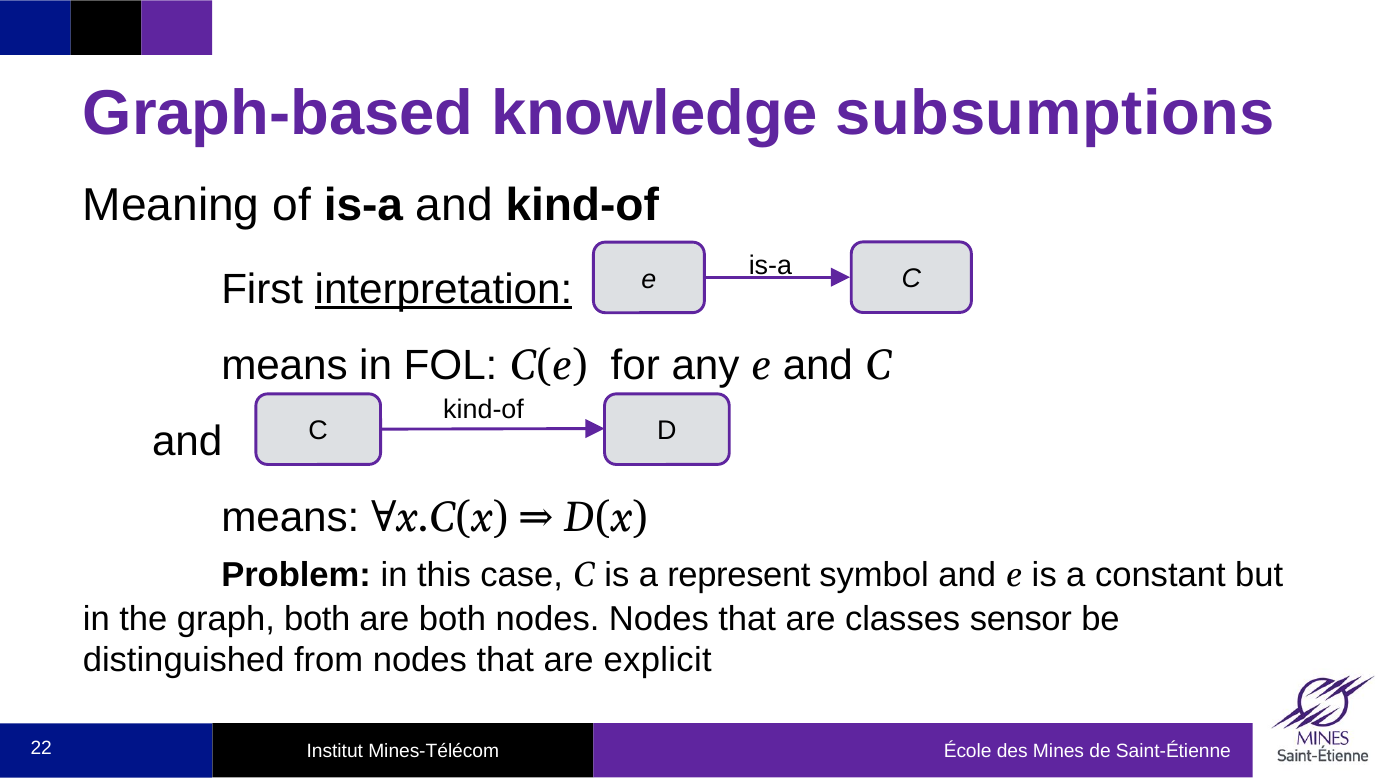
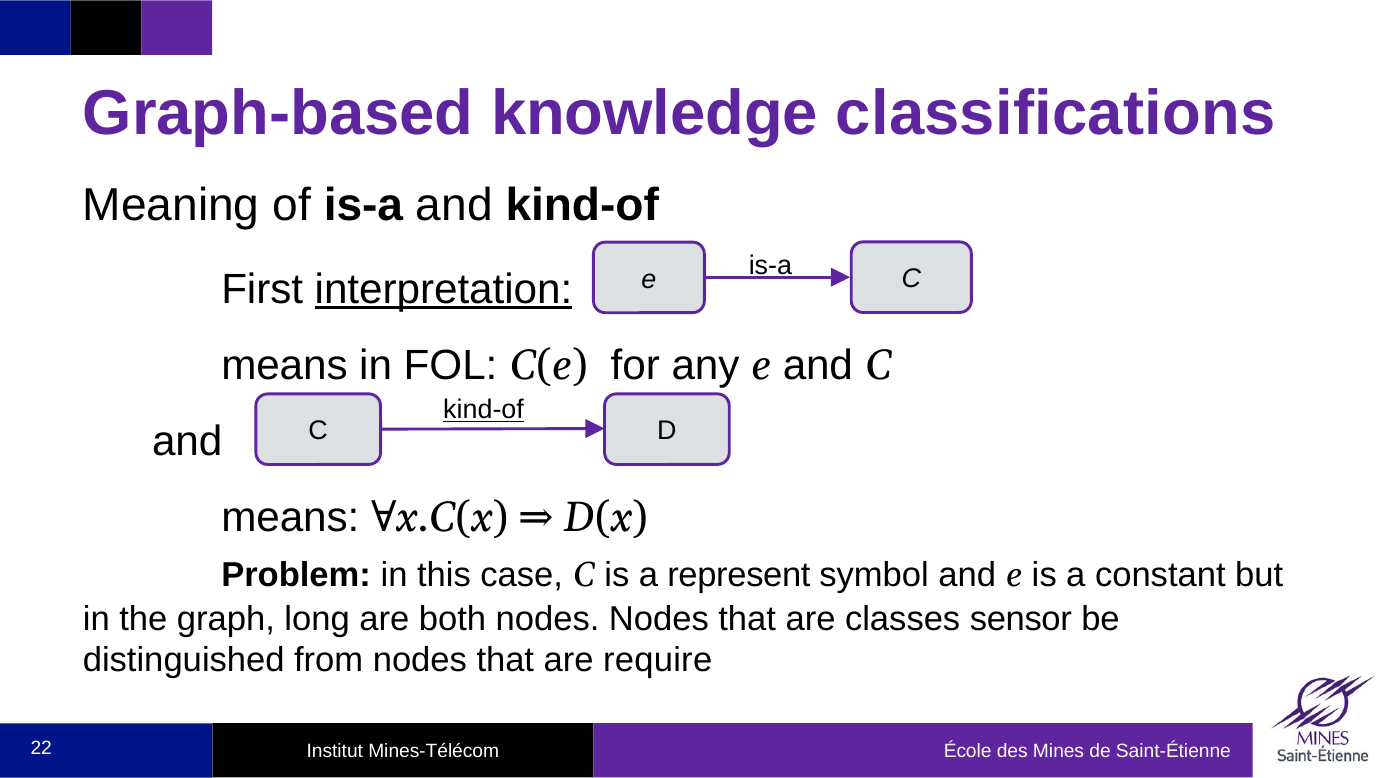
subsumptions: subsumptions -> classifications (1056, 113)
kind-of underline: none -> present (484, 410)
graph both: both -> long (317, 619)
explicit: explicit -> require (658, 660)
